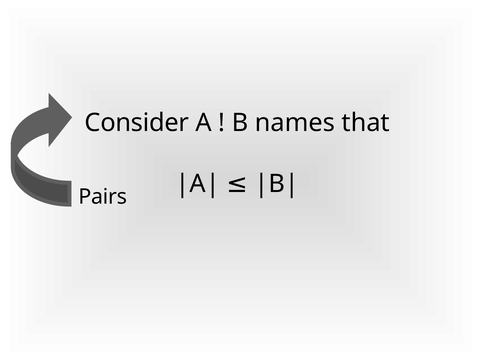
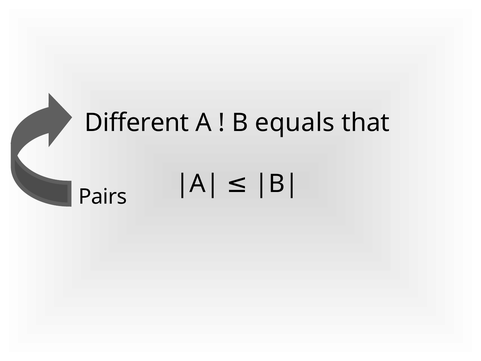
Consider: Consider -> Different (137, 123)
names: names -> equals (295, 123)
